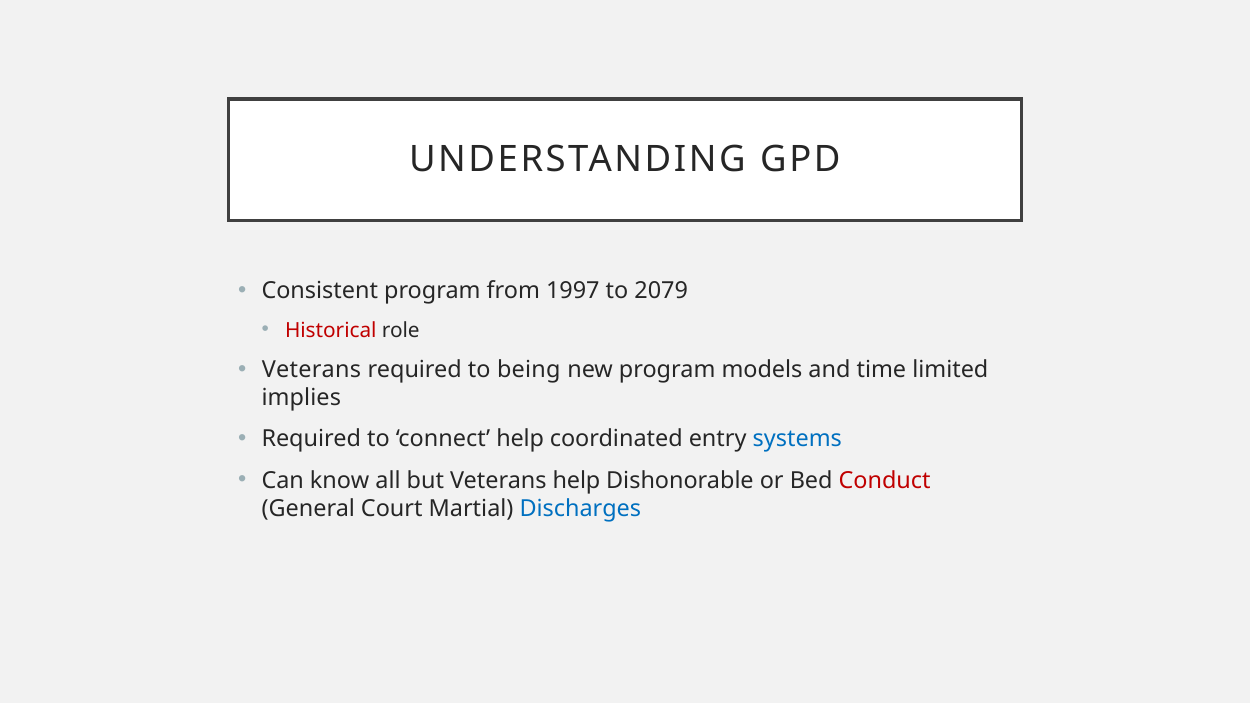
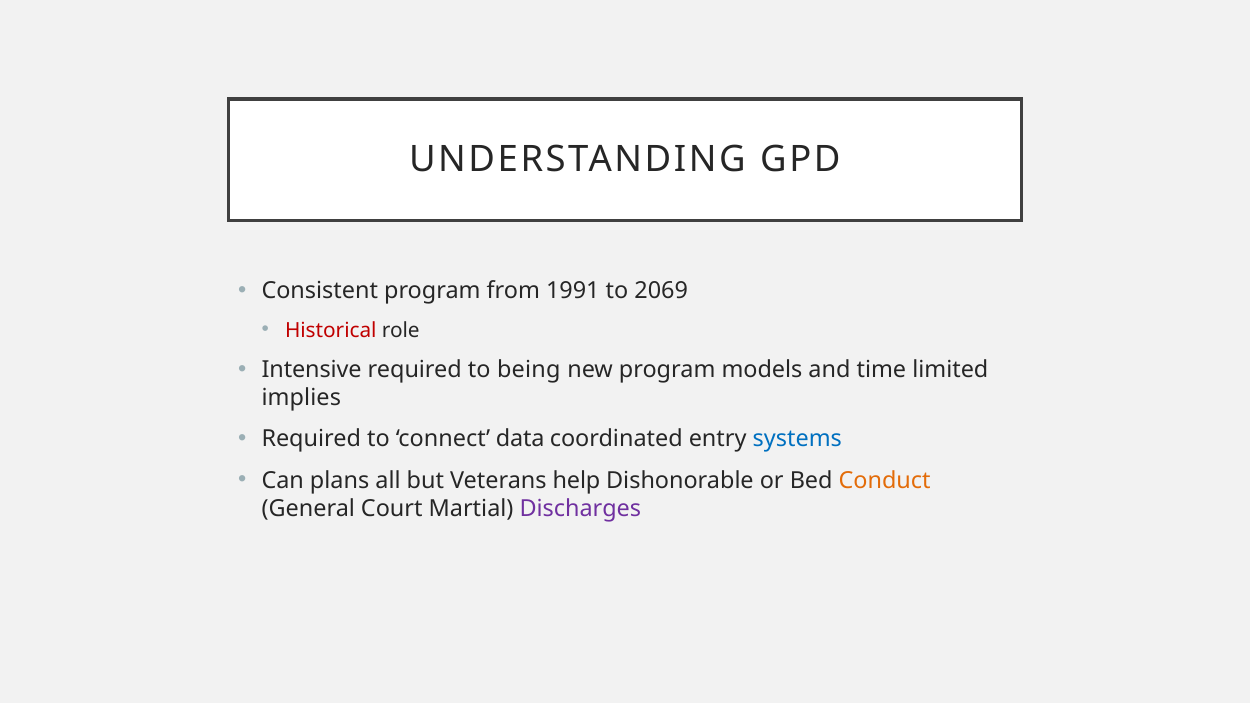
1997: 1997 -> 1991 (573, 291)
2079: 2079 -> 2069 (661, 291)
Veterans: Veterans -> Intensive (312, 370)
connect help: help -> data (520, 439)
know: know -> plans (340, 480)
Conduct colour: red -> orange (885, 480)
Discharges colour: blue -> purple (580, 509)
